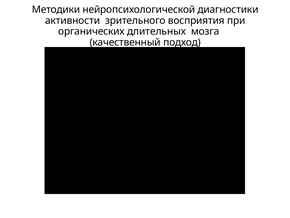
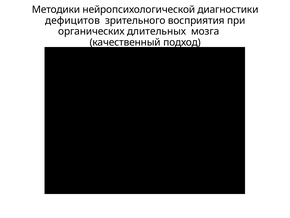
активности: активности -> дефицитов (72, 20)
